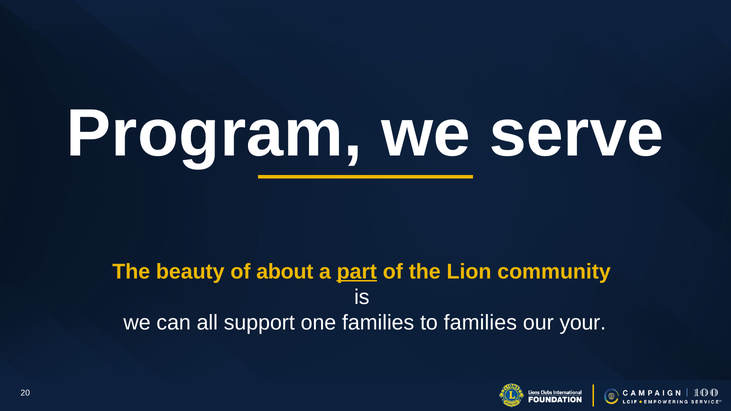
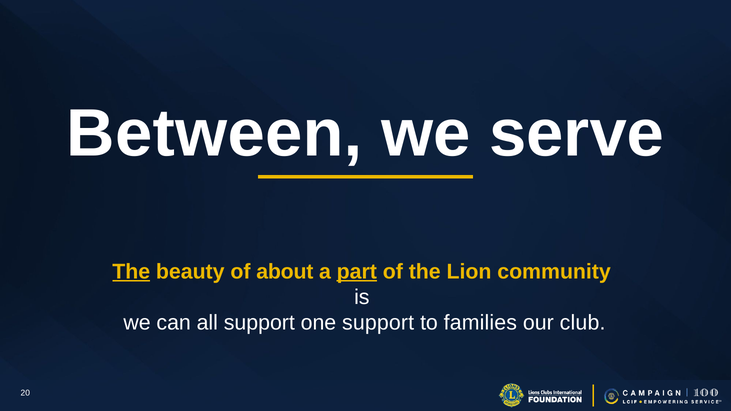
Program: Program -> Between (214, 133)
The underline: none -> present (131, 272)
one families: families -> support (378, 323)
your: your -> club (583, 323)
